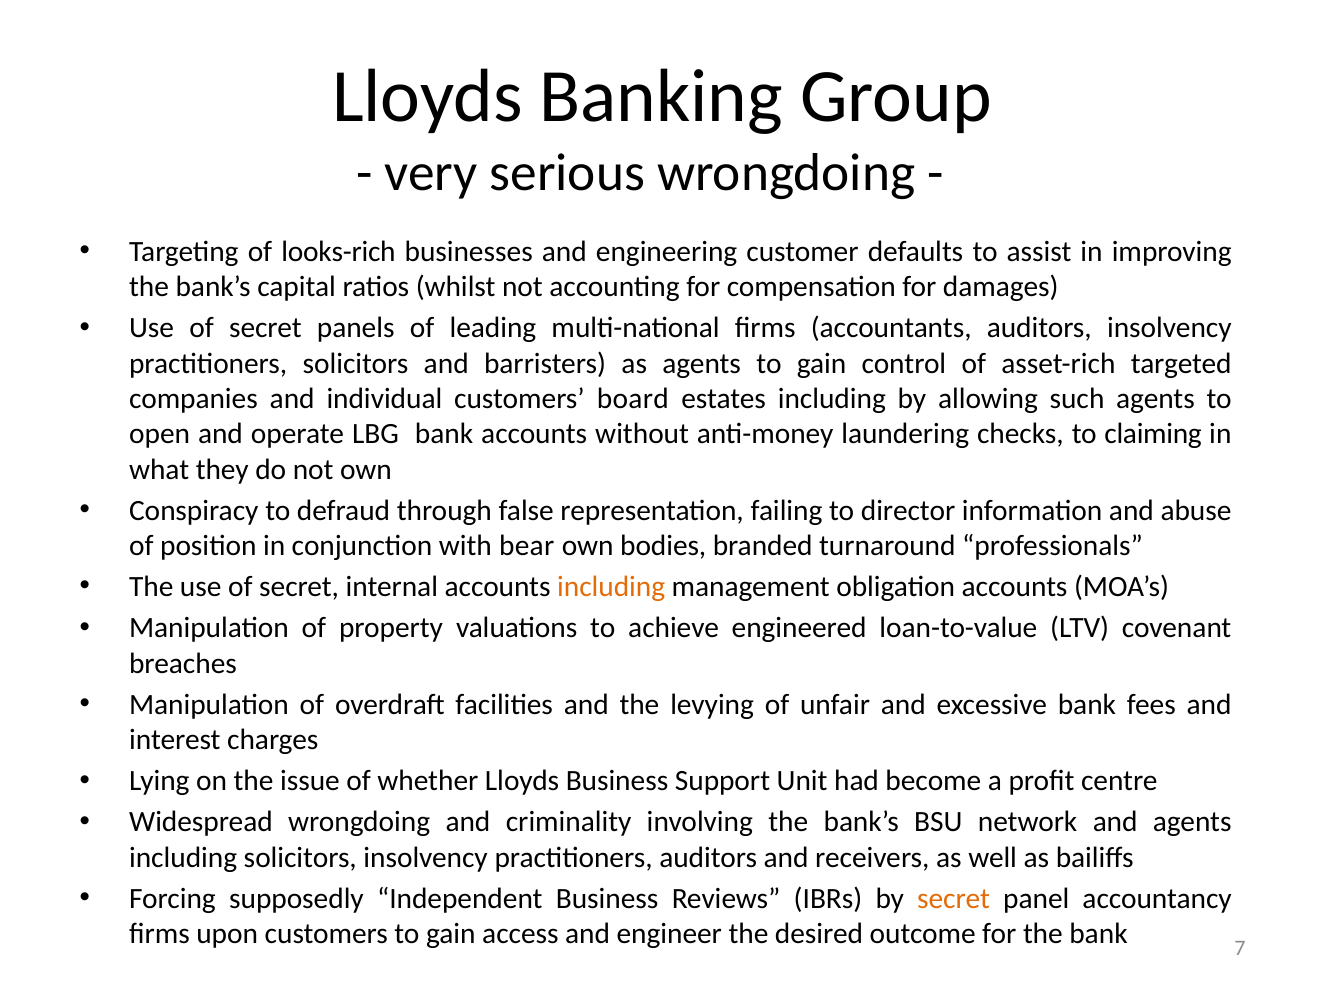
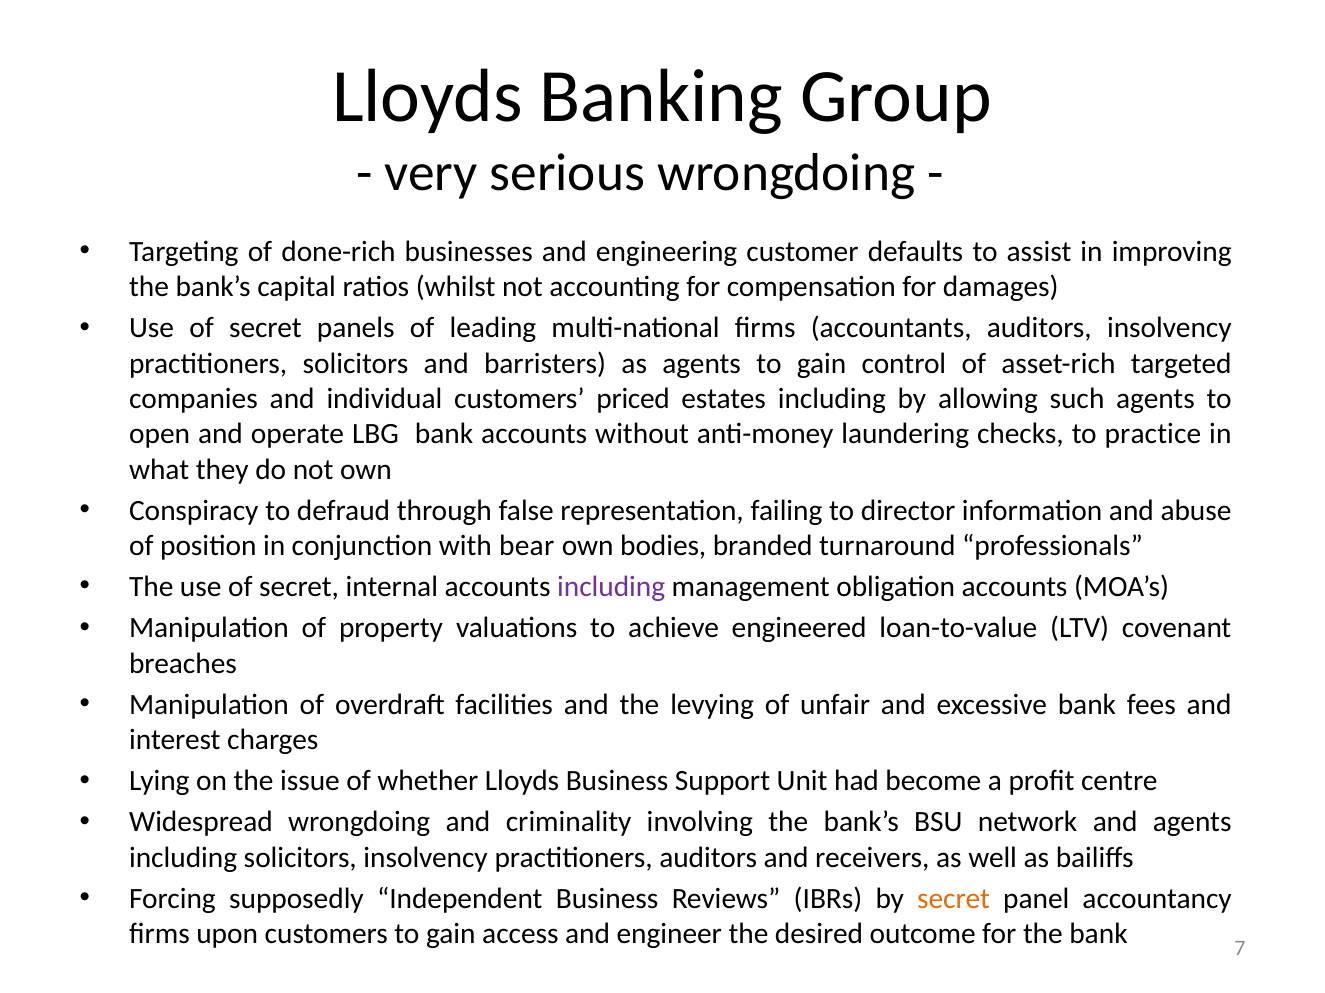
looks-rich: looks-rich -> done-rich (338, 252)
board: board -> priced (633, 399)
claiming: claiming -> practice (1153, 434)
including colour: orange -> purple (611, 587)
